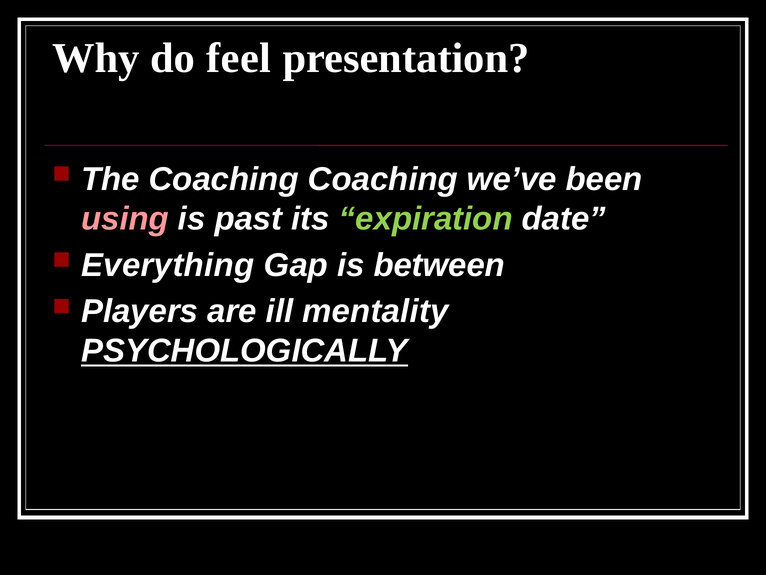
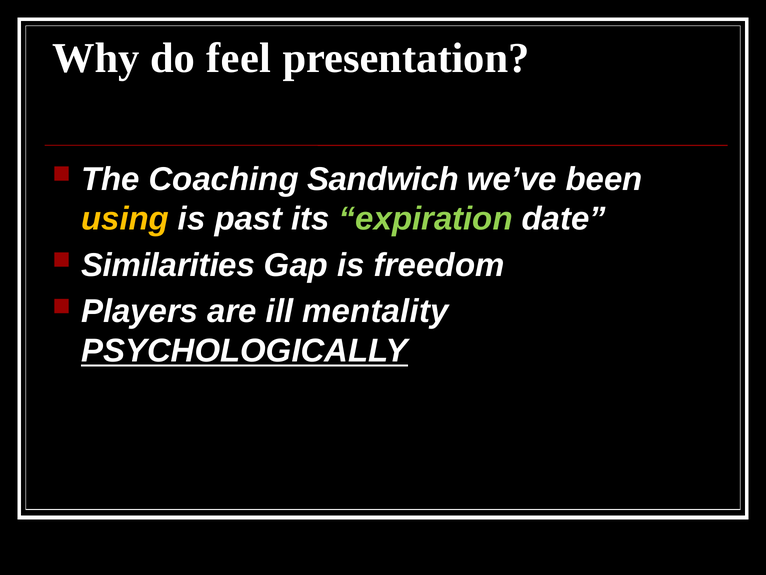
Coaching Coaching: Coaching -> Sandwich (383, 179)
using colour: pink -> yellow (125, 219)
Everything: Everything -> Similarities (168, 265)
between: between -> freedom (439, 265)
